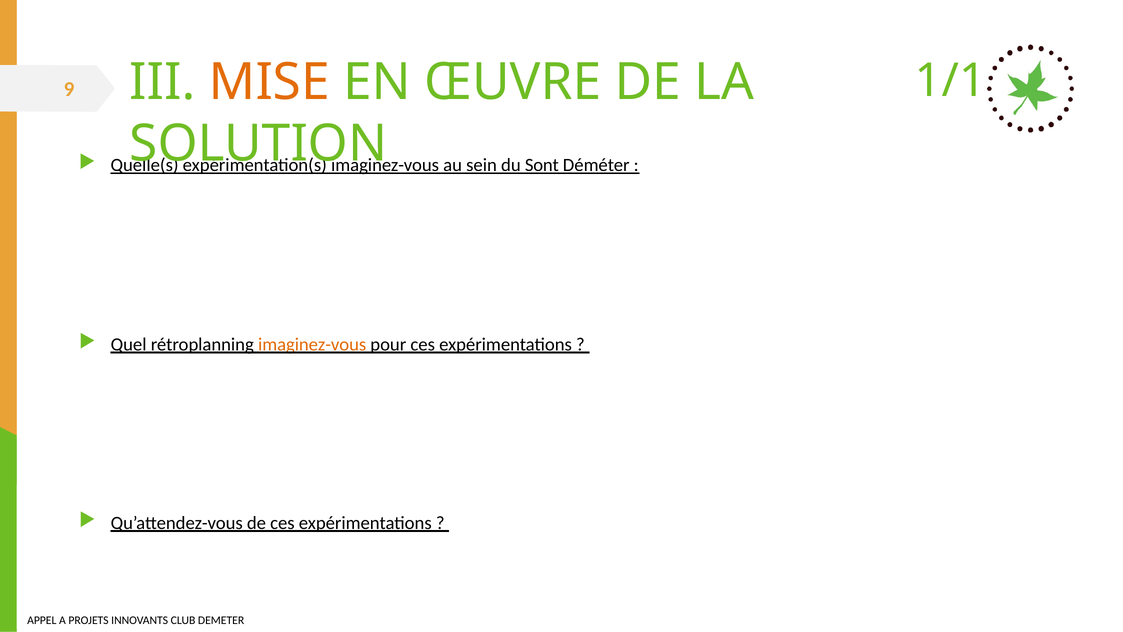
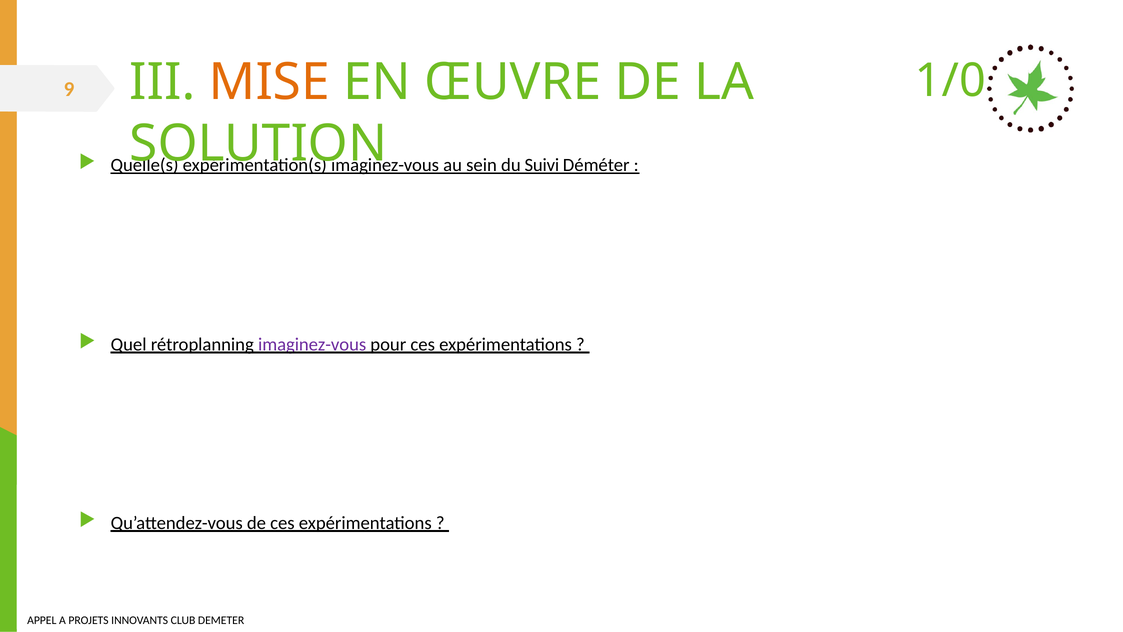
1/1: 1/1 -> 1/0 (950, 81)
Sont: Sont -> Suivi (542, 165)
imaginez-vous colour: orange -> purple (312, 344)
